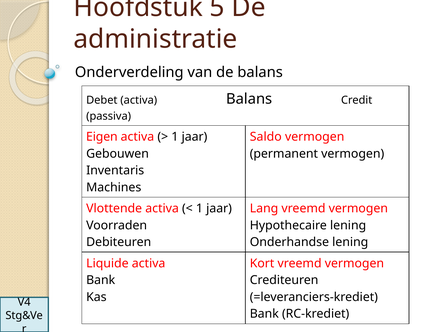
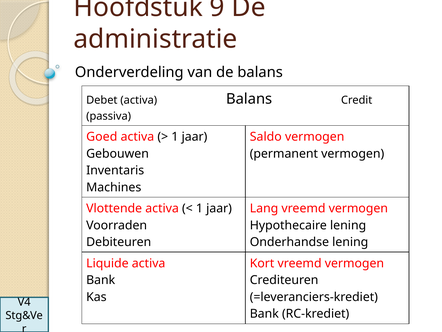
5: 5 -> 9 (217, 7)
Eigen: Eigen -> Goed (102, 137)
